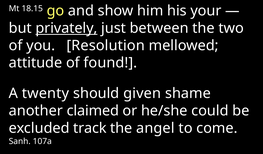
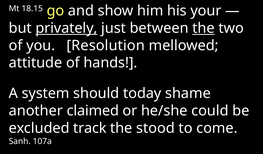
the underline: none -> present (204, 28)
found: found -> hands (110, 63)
twenty: twenty -> system (46, 93)
given: given -> today (142, 93)
angel: angel -> stood (155, 128)
